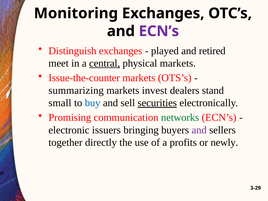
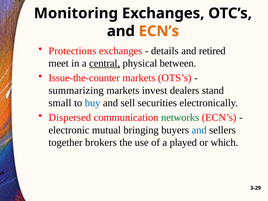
ECN’s colour: purple -> orange (159, 31)
Distinguish: Distinguish -> Protections (72, 51)
played: played -> details (165, 51)
physical markets: markets -> between (178, 63)
securities underline: present -> none (157, 103)
Promising: Promising -> Dispersed (70, 118)
issuers: issuers -> mutual (106, 130)
and colour: purple -> blue (199, 130)
directly: directly -> brokers (101, 143)
profits: profits -> played (183, 143)
newly: newly -> which (224, 143)
